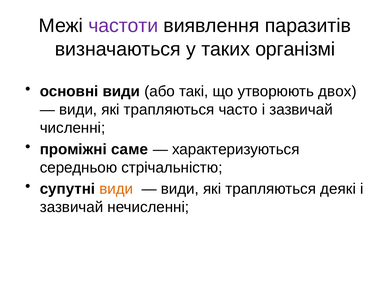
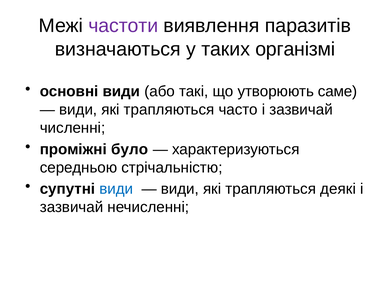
двох: двох -> саме (338, 91)
саме: саме -> було (130, 149)
види colour: orange -> blue (116, 188)
